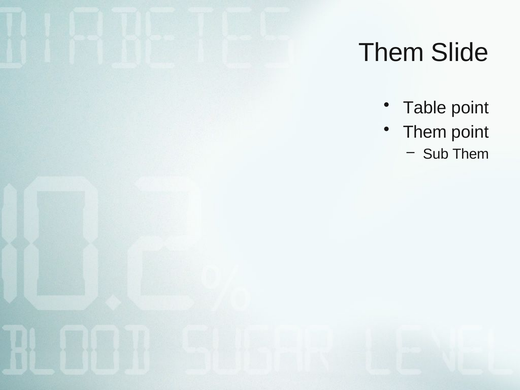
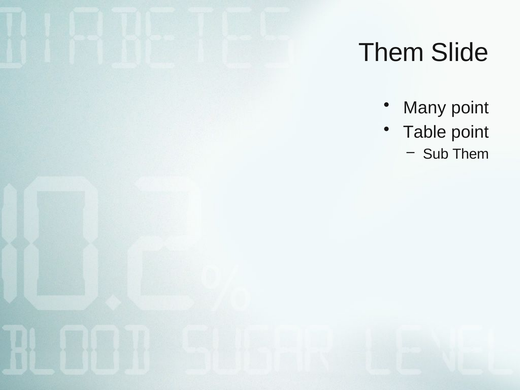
Table: Table -> Many (425, 108)
Them: Them -> Table (425, 132)
